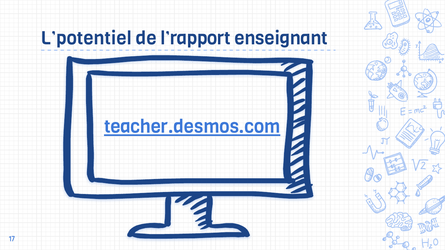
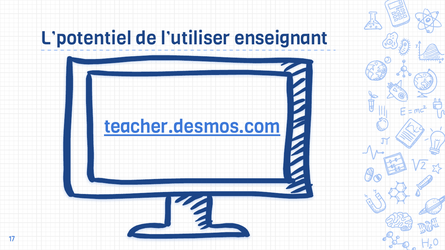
l’rapport: l’rapport -> l’utiliser (195, 38)
